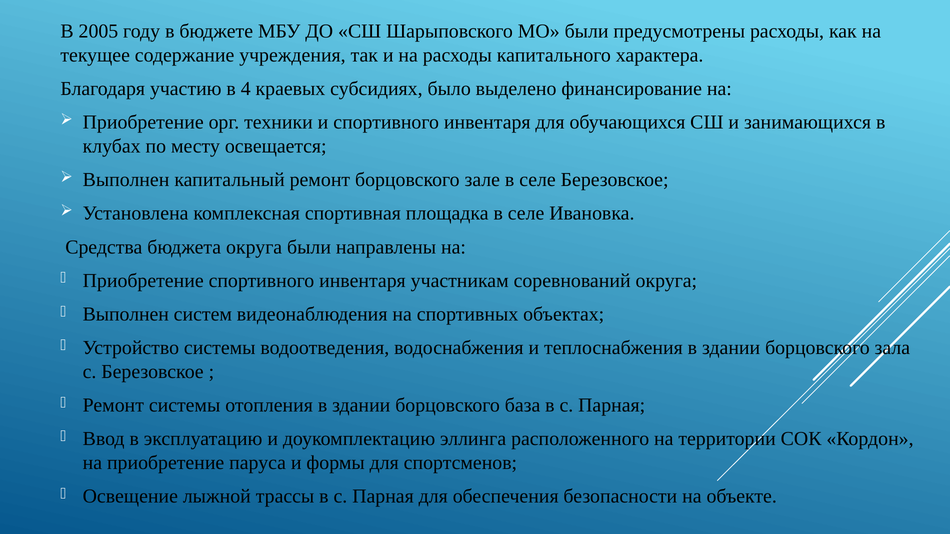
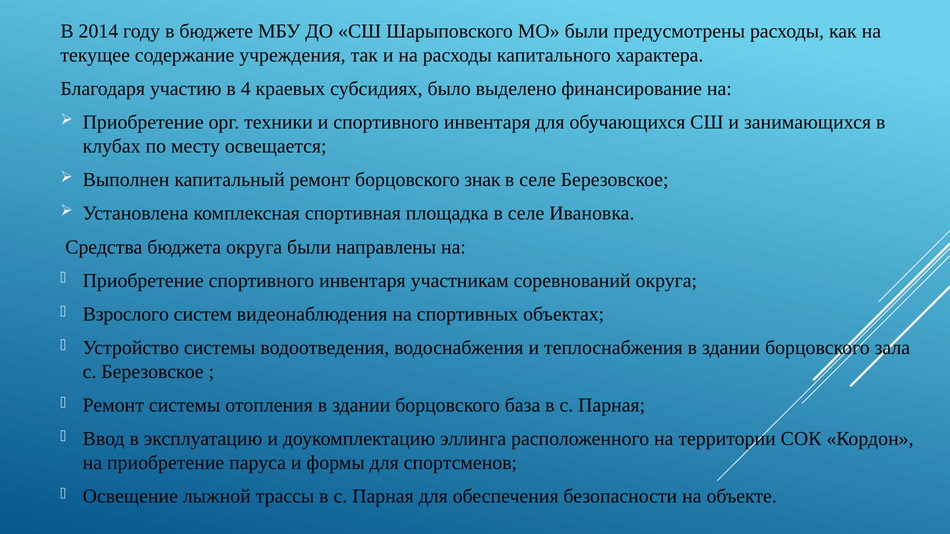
2005: 2005 -> 2014 (98, 31)
зале: зале -> знак (482, 180)
Выполнен: Выполнен -> Взрослого (126, 314)
